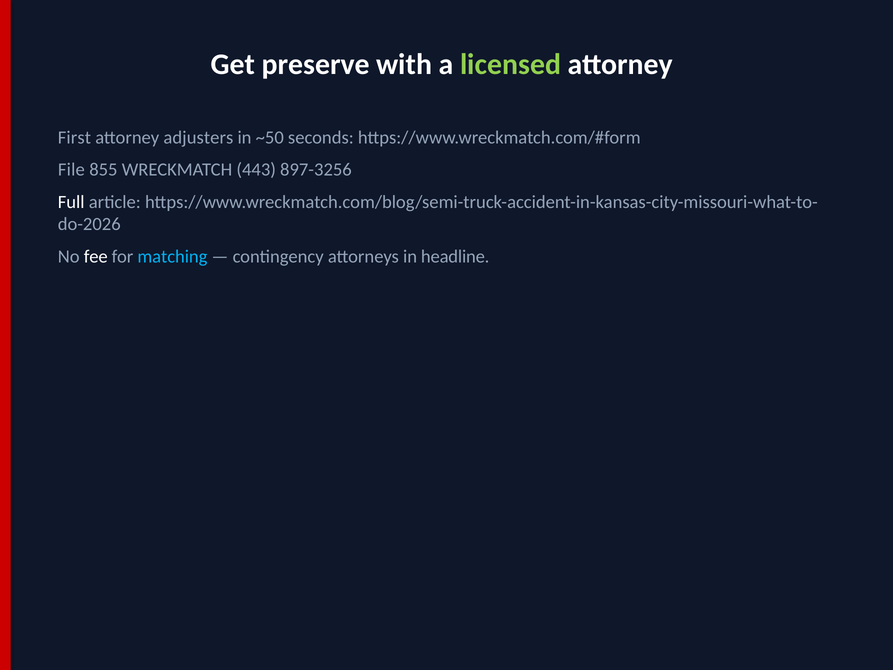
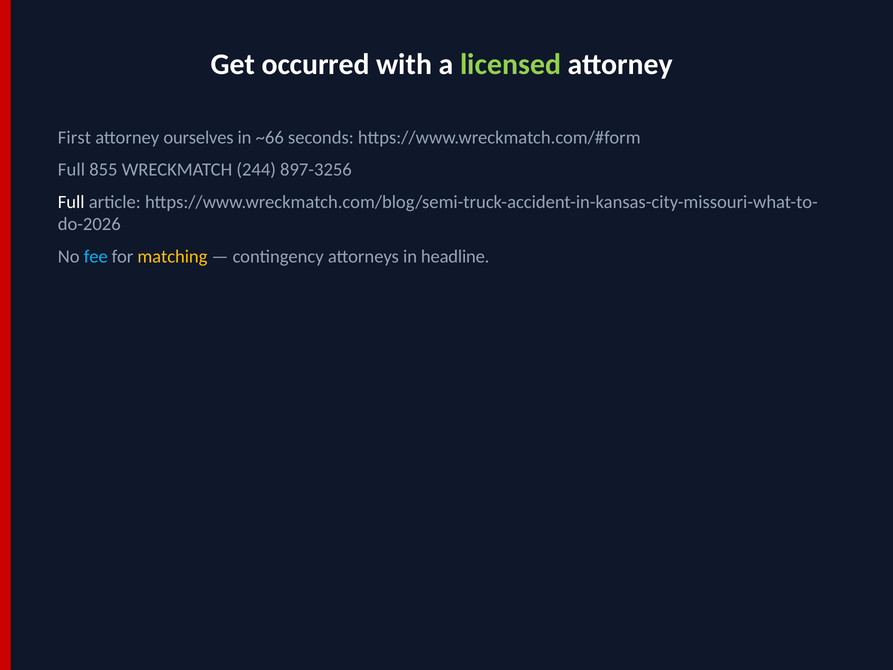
preserve: preserve -> occurred (316, 64)
adjusters: adjusters -> ourselves (199, 137)
~50: ~50 -> ~66 (270, 137)
File: File -> Full (71, 170)
443: 443 -> 244 (256, 170)
fee colour: white -> light blue (96, 256)
matching colour: light blue -> yellow (172, 256)
